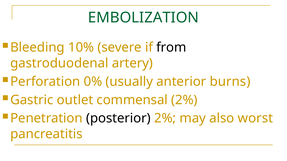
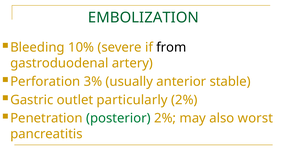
0%: 0% -> 3% (93, 82)
burns: burns -> stable (230, 82)
commensal: commensal -> particularly (132, 100)
posterior colour: black -> green (118, 119)
